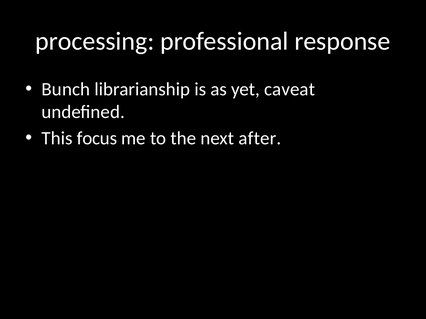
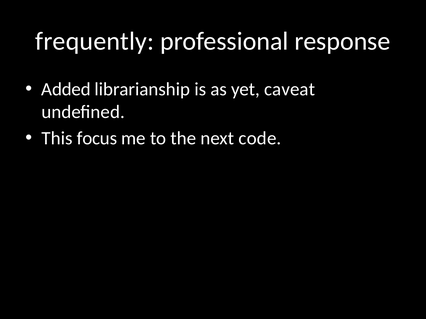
processing: processing -> frequently (95, 41)
Bunch: Bunch -> Added (66, 89)
after: after -> code (260, 139)
